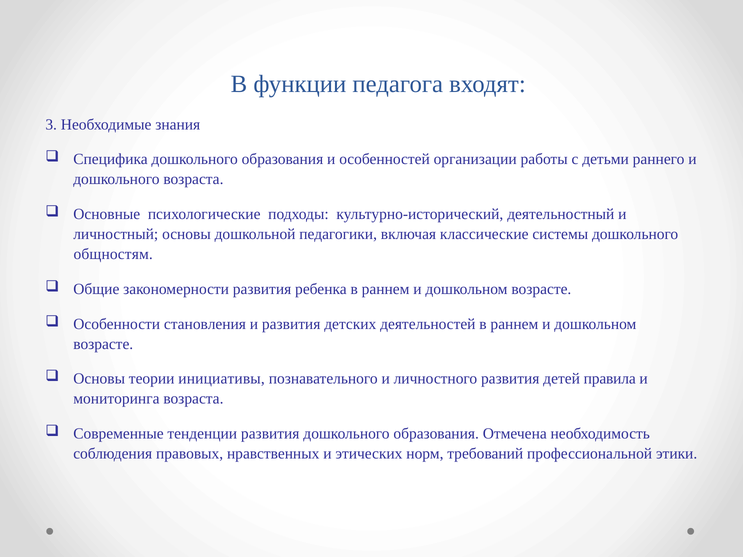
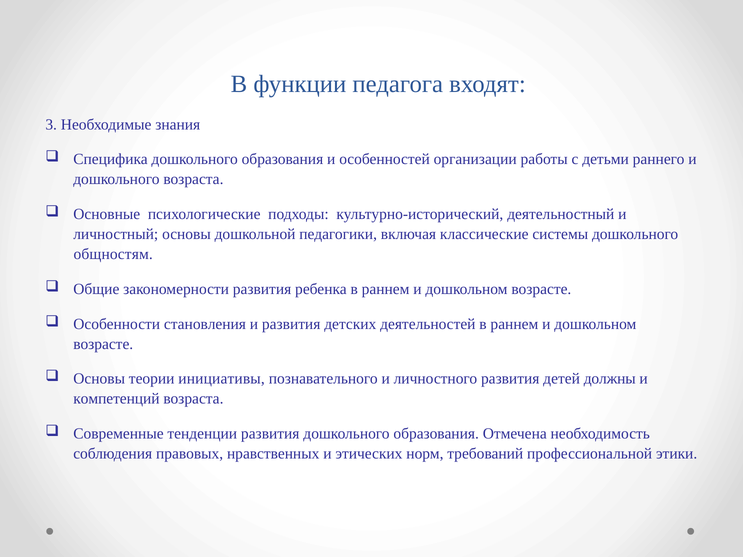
правила: правила -> должны (610, 379)
мониторинга: мониторинга -> компетенций (116, 399)
